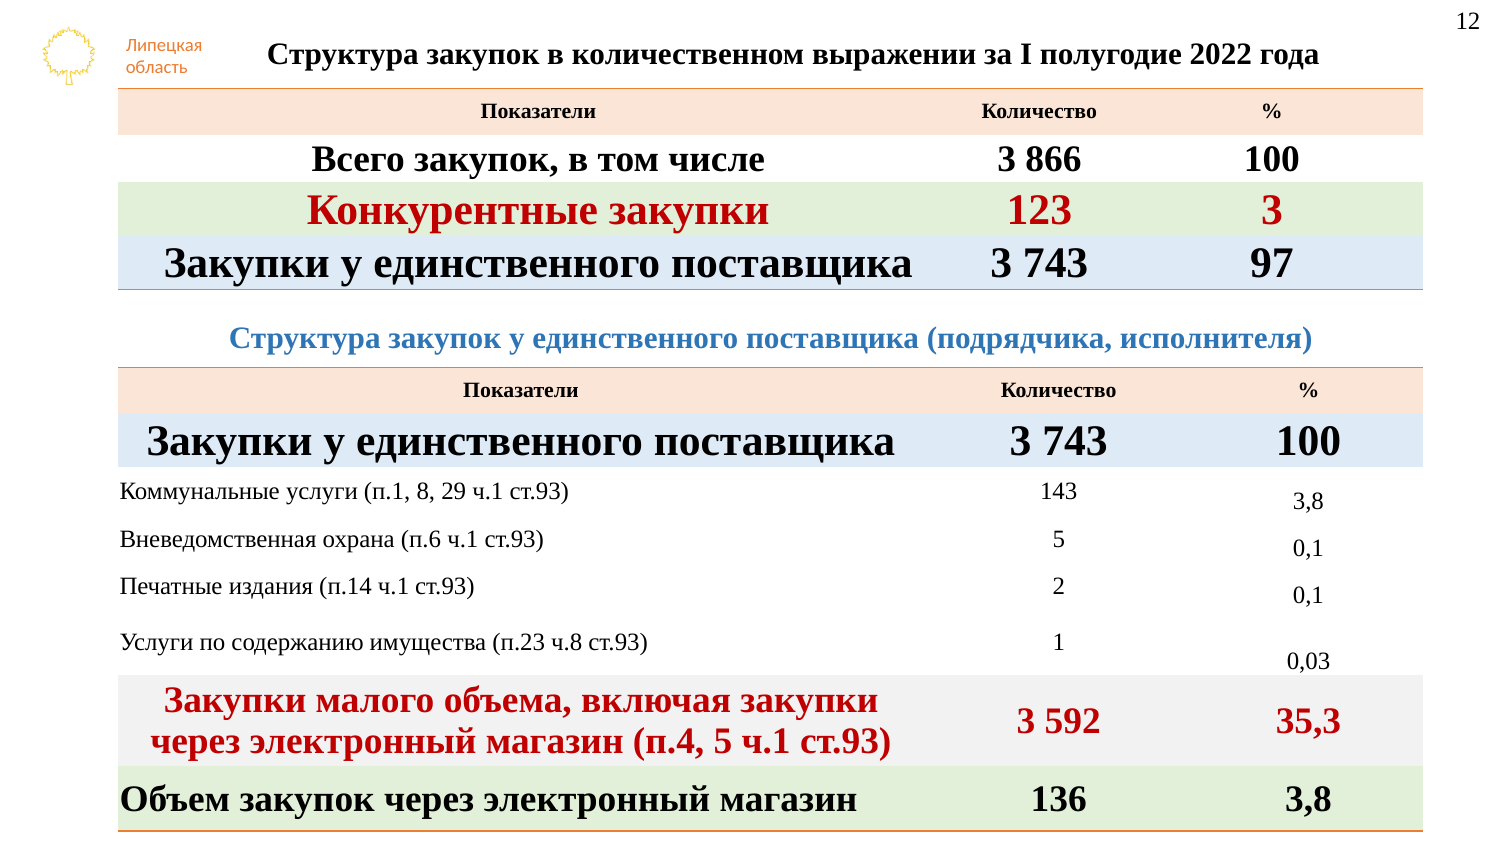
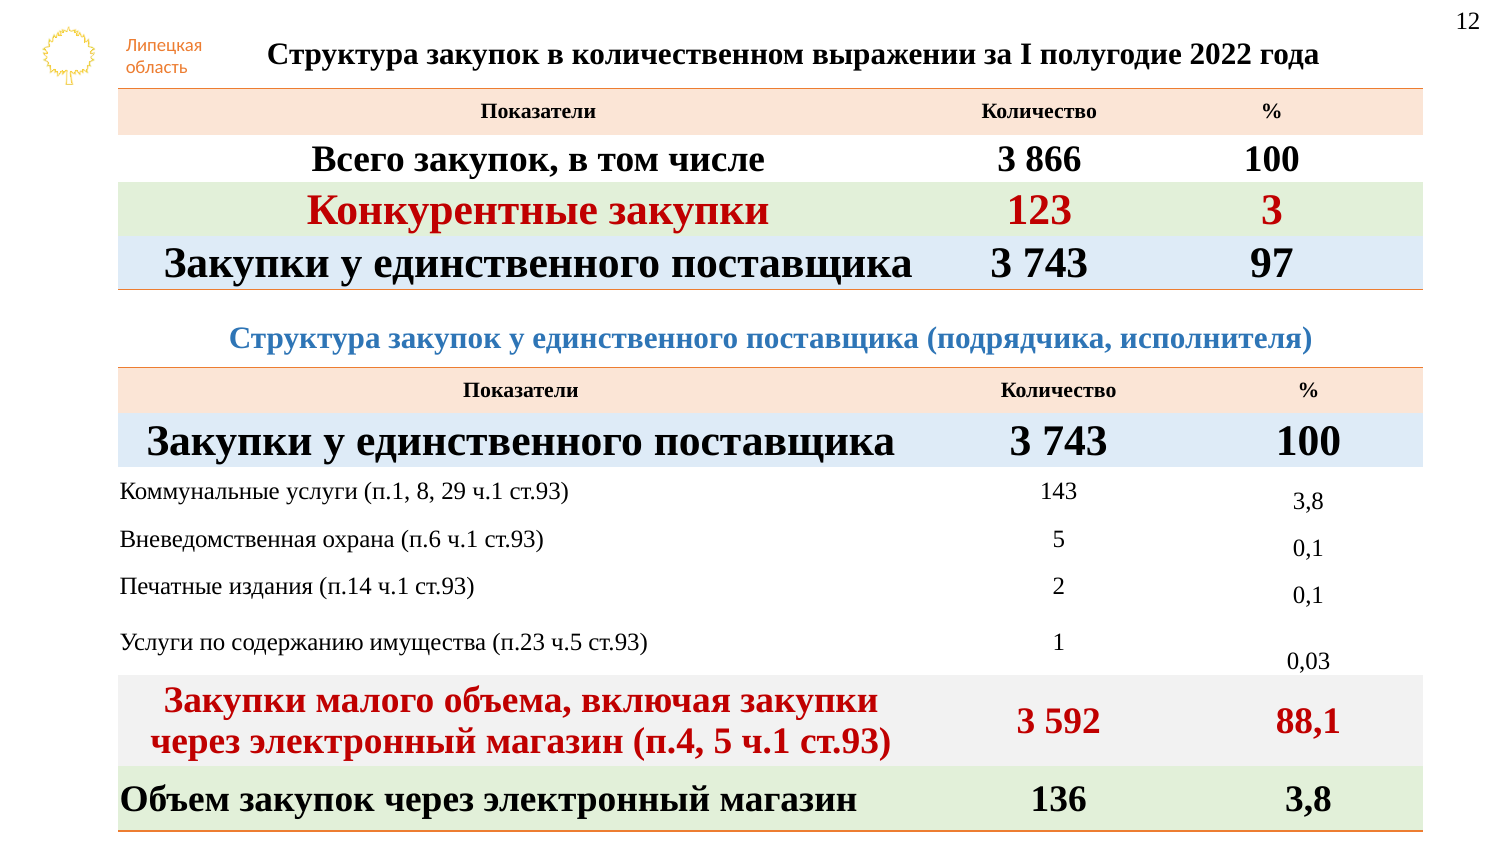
ч.8: ч.8 -> ч.5 (567, 643)
35,3: 35,3 -> 88,1 (1308, 721)
